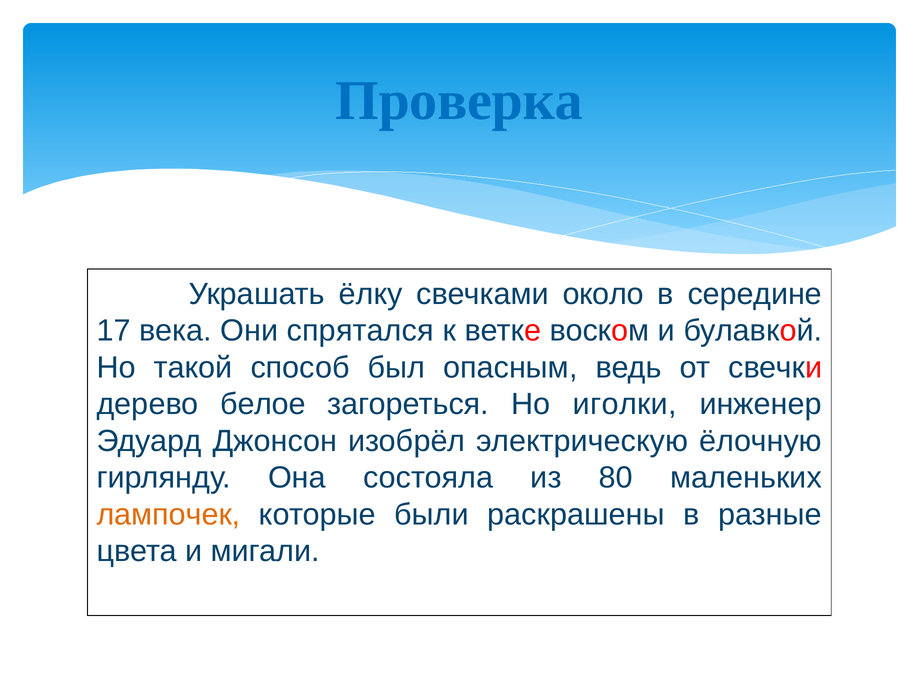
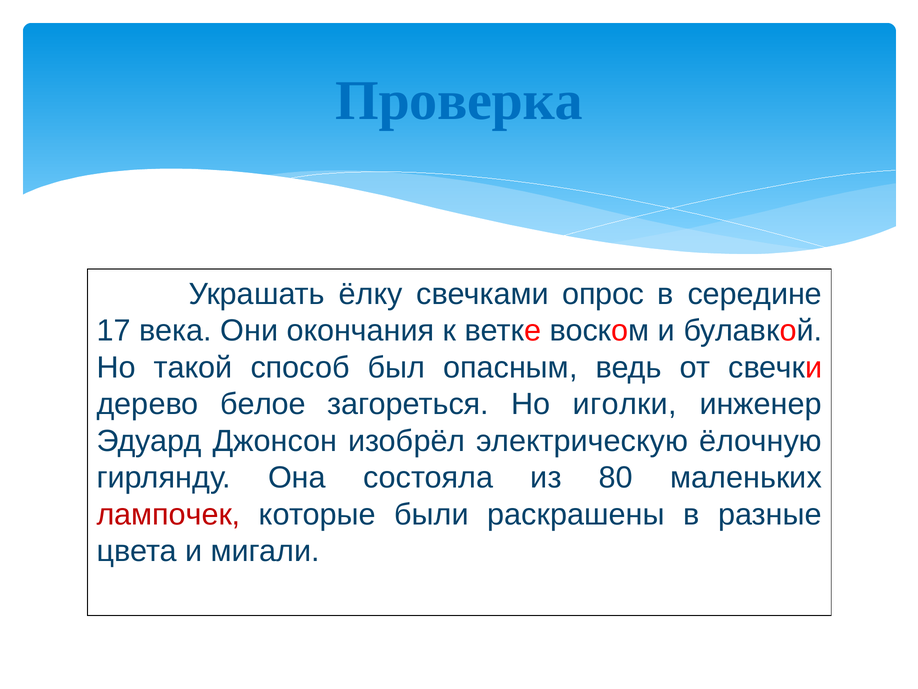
около: около -> опрос (603, 294)
спрятался: спрятался -> окончания (360, 330)
лампочек colour: orange -> red (169, 514)
